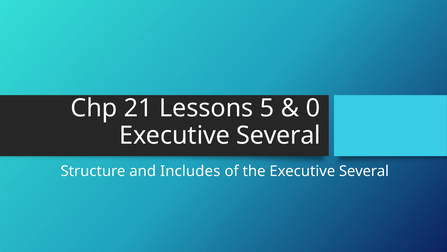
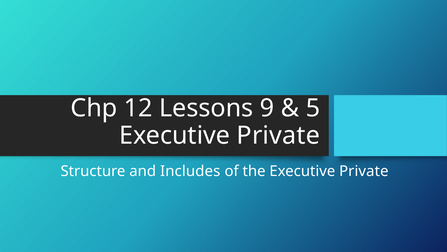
21: 21 -> 12 (138, 108)
5: 5 -> 9 (267, 108)
0: 0 -> 5 (313, 108)
Several: Several -> Private (278, 135)
the Executive Several: Several -> Private (364, 171)
